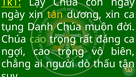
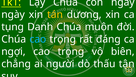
cao colour: light green -> light blue (38, 39)
